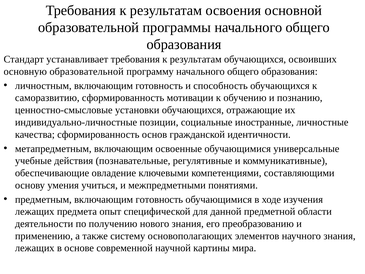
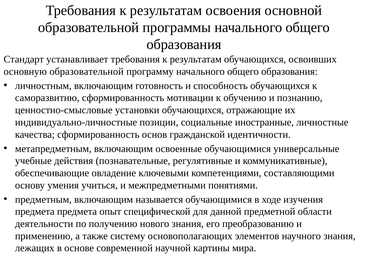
предметным включающим готовность: готовность -> называется (159, 199)
лежащих: лежащих -> предмета (35, 211)
